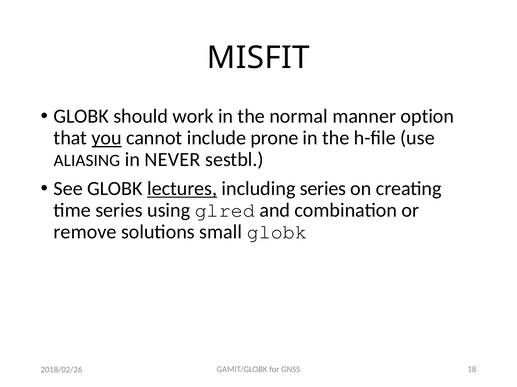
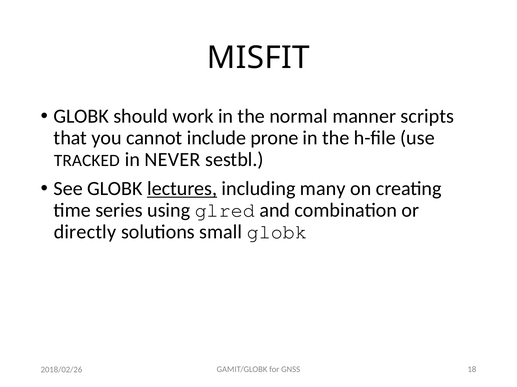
option: option -> scripts (427, 117)
you underline: present -> none (107, 138)
ALIASING: ALIASING -> TRACKED (87, 161)
including series: series -> many (323, 189)
remove: remove -> directly (85, 232)
